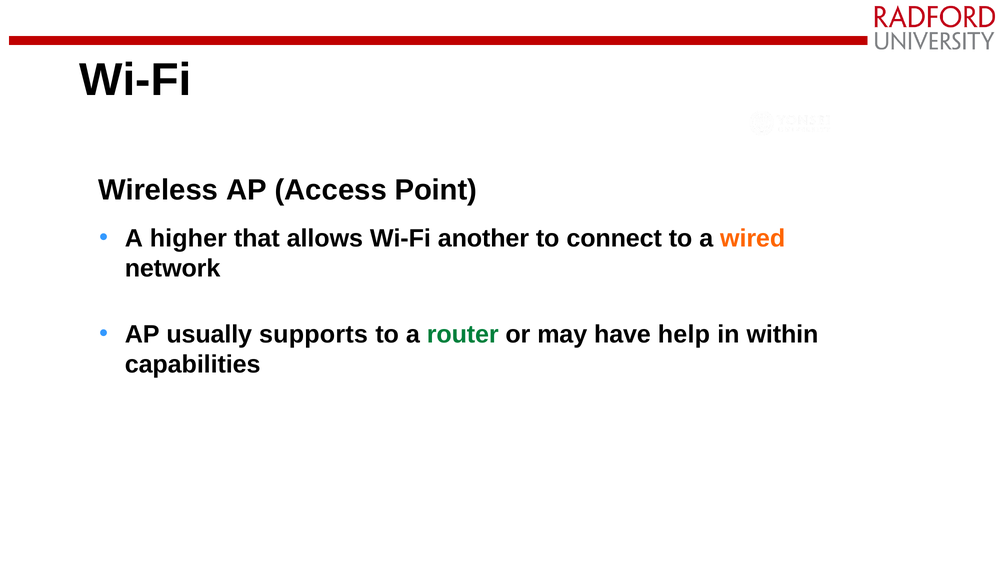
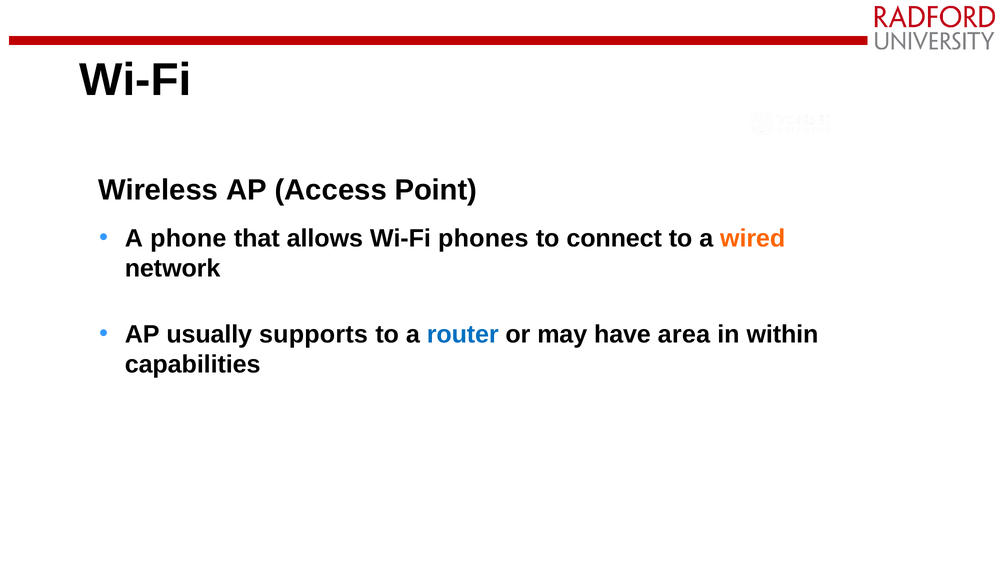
higher: higher -> phone (188, 238)
another: another -> phones (483, 238)
router colour: green -> blue (463, 334)
help: help -> area (684, 334)
